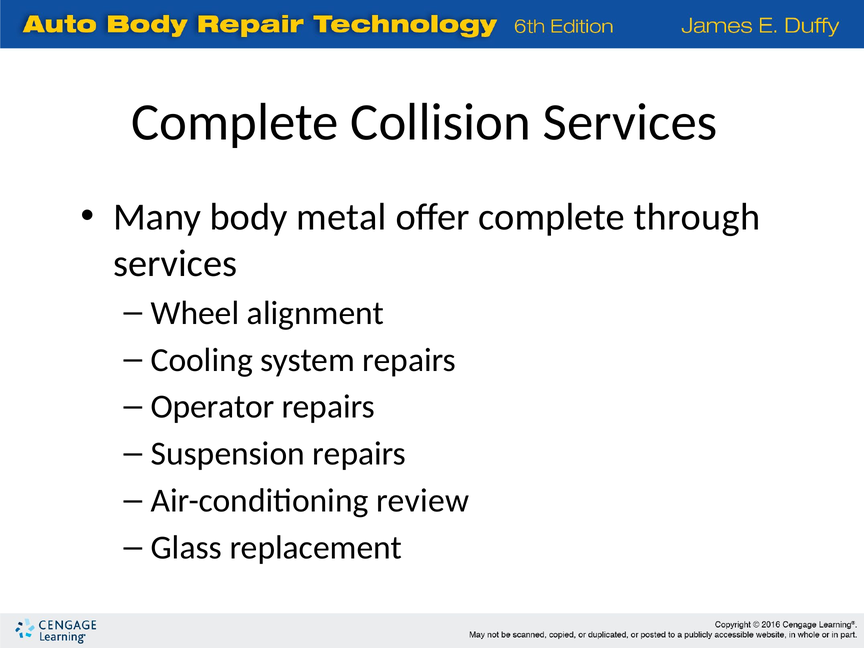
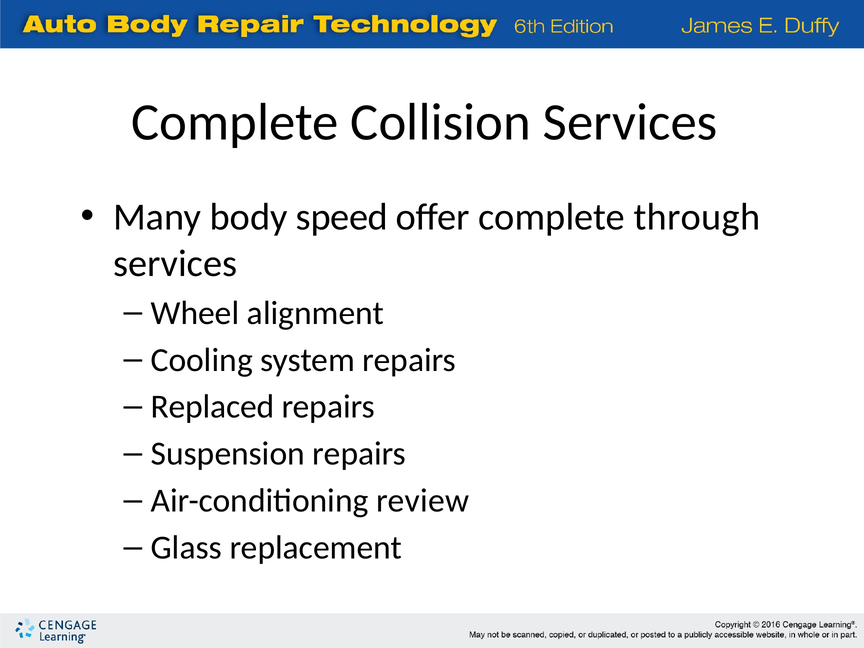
metal: metal -> speed (342, 217)
Operator: Operator -> Replaced (213, 407)
